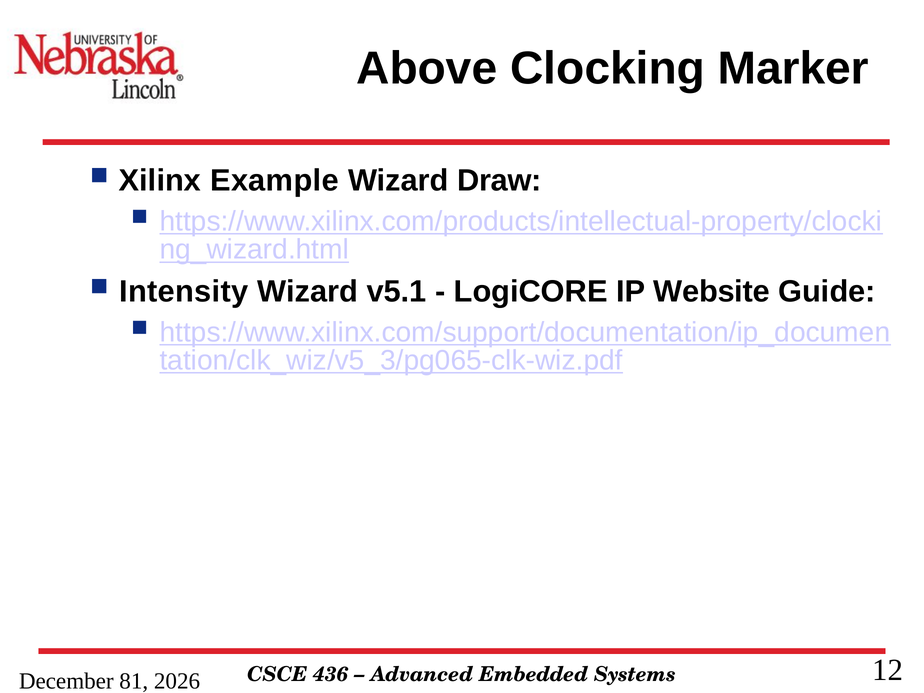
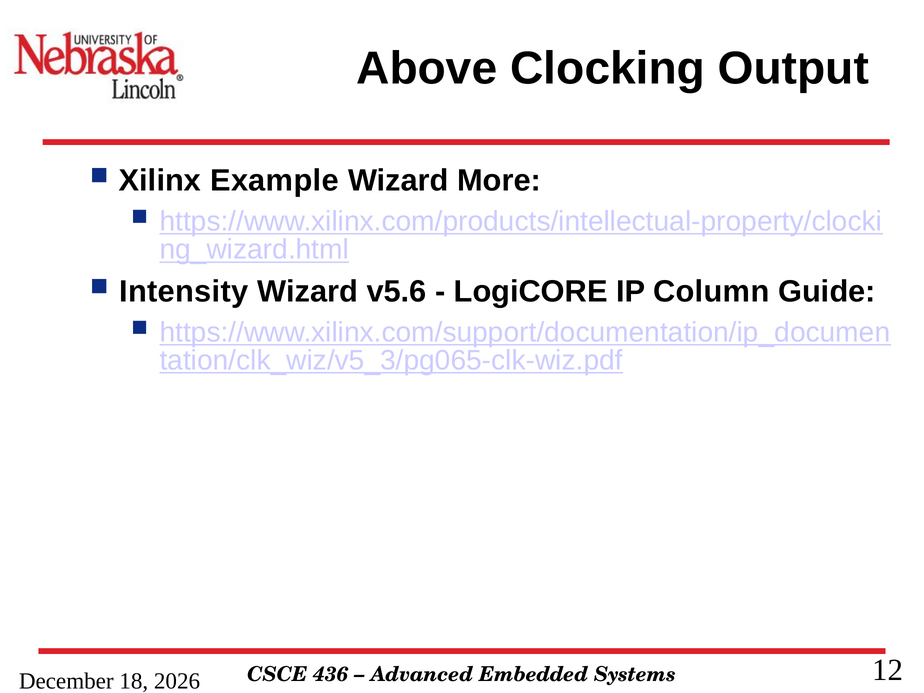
Marker: Marker -> Output (793, 69)
Draw: Draw -> More (499, 181)
v5.1: v5.1 -> v5.6 (397, 291)
Website: Website -> Column (711, 291)
81: 81 -> 18 (134, 681)
